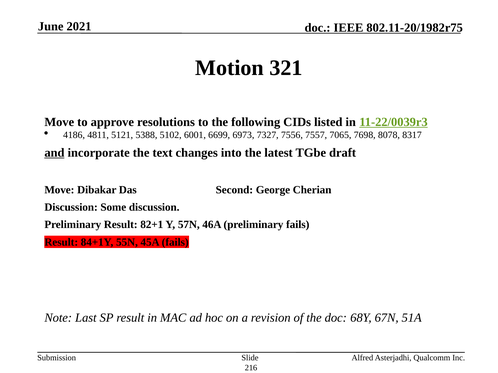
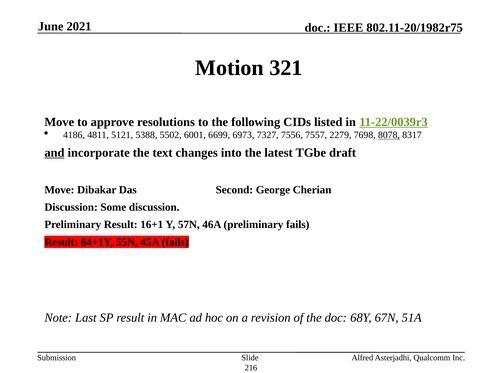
5102: 5102 -> 5502 (171, 135)
7065: 7065 -> 2279 (340, 135)
8078 underline: none -> present (389, 135)
82+1: 82+1 -> 16+1 (152, 225)
